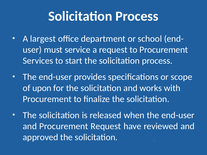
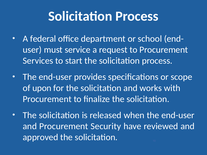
largest: largest -> federal (43, 39)
Procurement Request: Request -> Security (106, 126)
